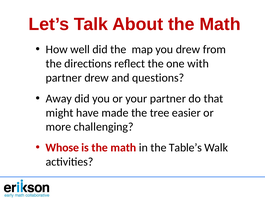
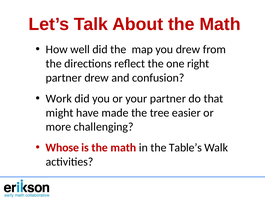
with: with -> right (198, 64)
questions: questions -> confusion (158, 78)
Away: Away -> Work (59, 98)
